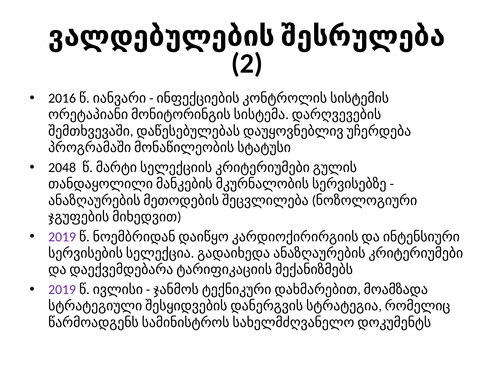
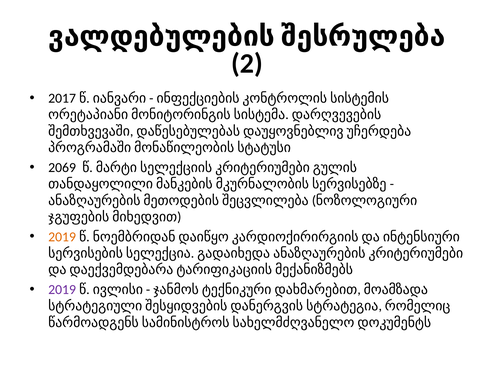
2016: 2016 -> 2017 (62, 98)
2048: 2048 -> 2069 (62, 167)
2019 colour: purple -> orange (62, 236)
